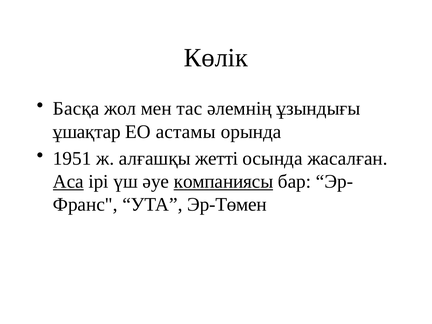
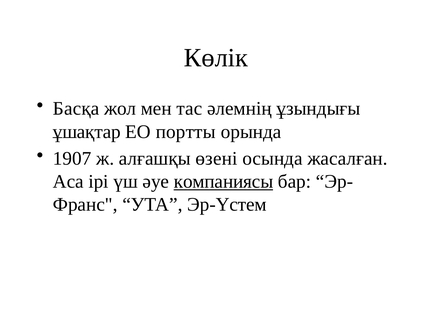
астамы: астамы -> портты (186, 132)
1951: 1951 -> 1907 (72, 159)
жетті: жетті -> өзені (216, 159)
Аса underline: present -> none (68, 182)
Эр-Төмен: Эр-Төмен -> Эр-Үстем (227, 205)
